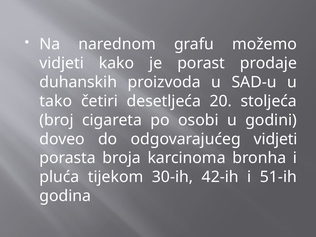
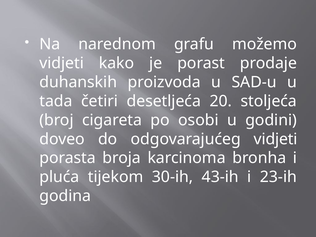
tako: tako -> tada (56, 101)
42-ih: 42-ih -> 43-ih (220, 177)
51-ih: 51-ih -> 23-ih (278, 177)
